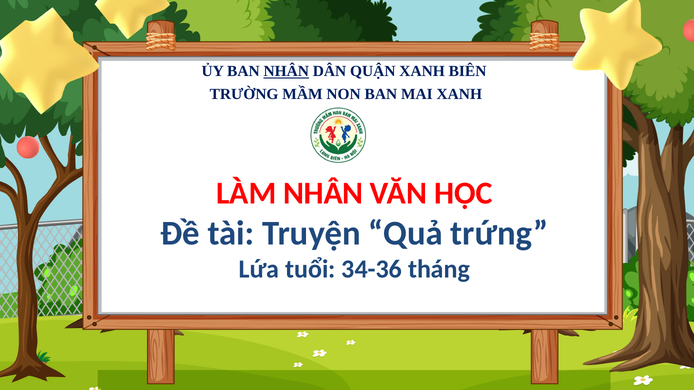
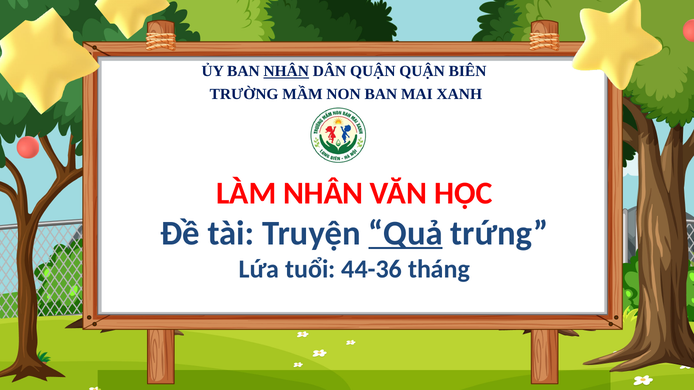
QUẬN XANH: XANH -> QUẬN (422, 71)
Quả underline: none -> present (406, 233)
34-36: 34-36 -> 44-36 (372, 269)
